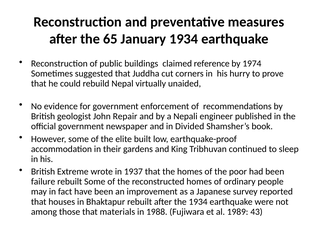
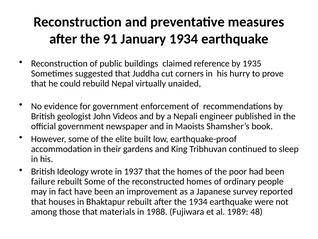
65: 65 -> 91 (110, 39)
1974: 1974 -> 1935 (252, 63)
Repair: Repair -> Videos (125, 116)
Divided: Divided -> Maoists (190, 126)
Extreme: Extreme -> Ideology (73, 171)
43: 43 -> 48 (256, 211)
